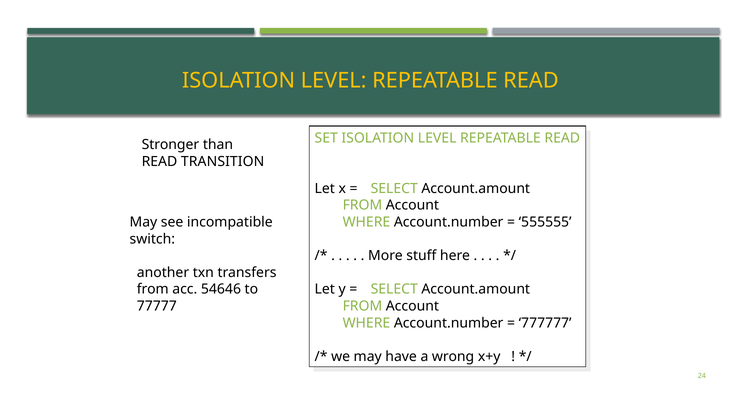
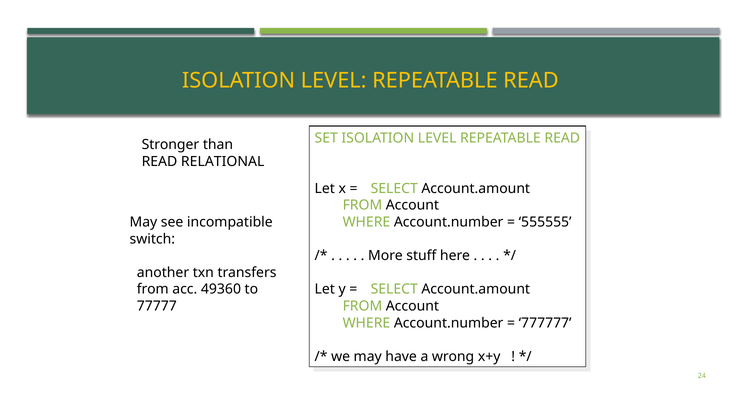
TRANSITION: TRANSITION -> RELATIONAL (223, 162)
54646: 54646 -> 49360 (221, 289)
